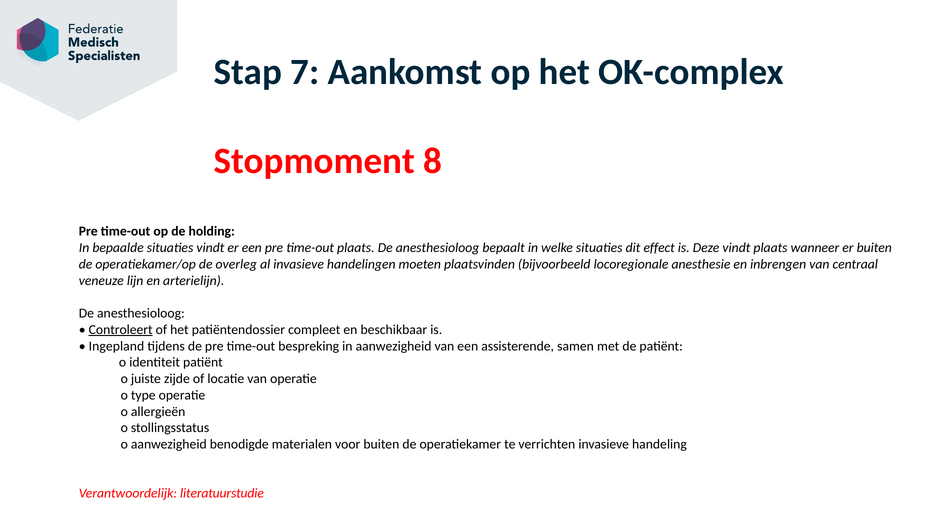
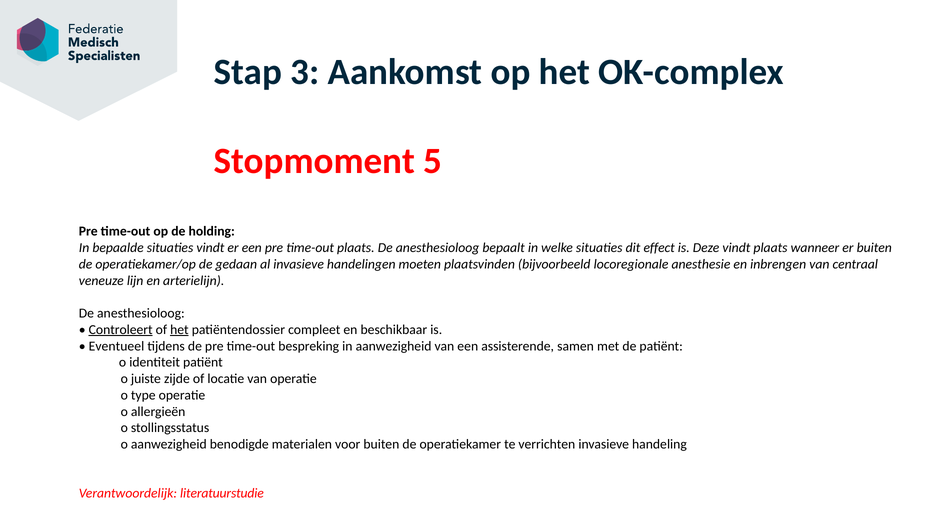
7: 7 -> 3 (305, 72)
8: 8 -> 5 (433, 161)
overleg: overleg -> gedaan (236, 264)
het underline: none -> present (179, 330)
Ingepland: Ingepland -> Eventueel (116, 346)
